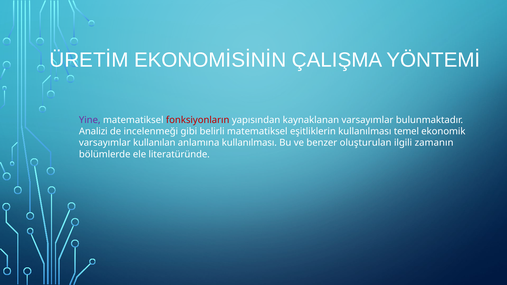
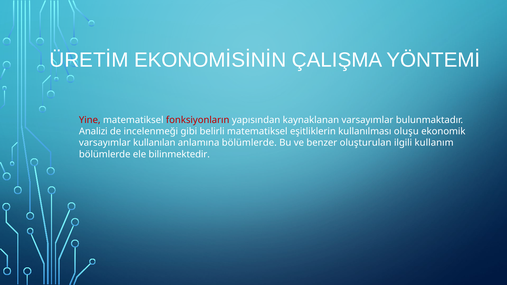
Yine colour: purple -> red (90, 120)
temel: temel -> oluşu (406, 132)
anlamına kullanılması: kullanılması -> bölümlerde (249, 143)
zamanın: zamanın -> kullanım (434, 143)
literatüründe: literatüründe -> bilinmektedir (179, 154)
